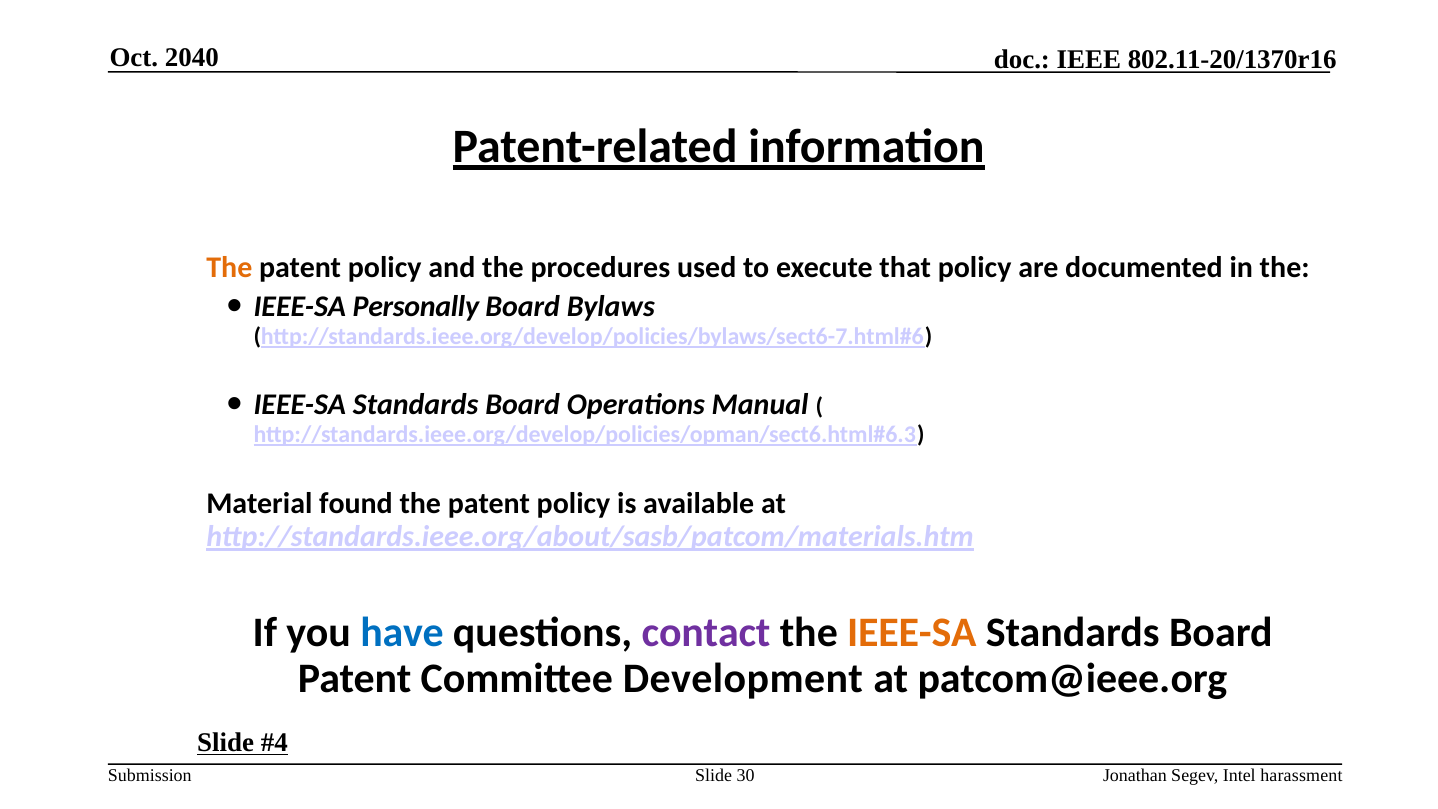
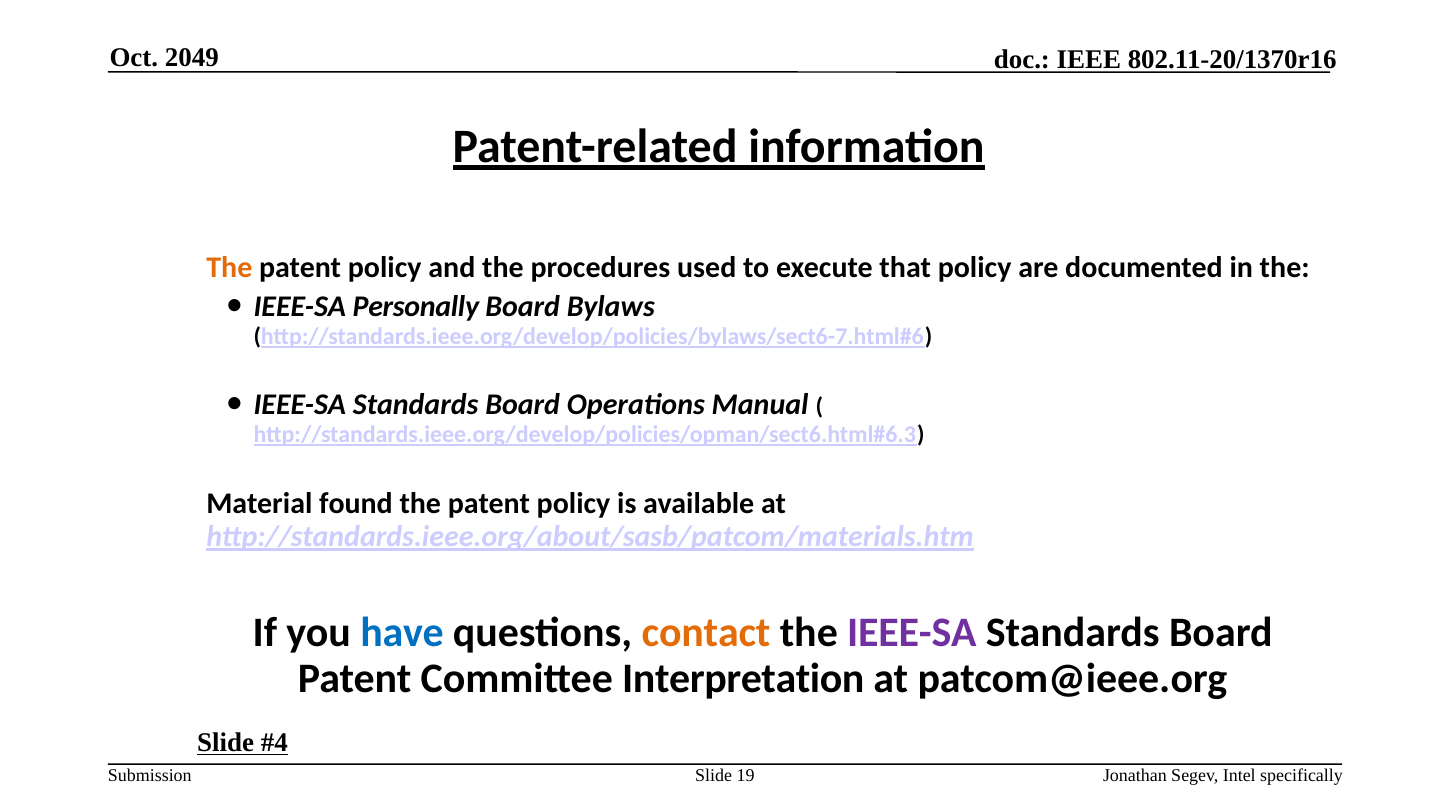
2040: 2040 -> 2049 (192, 57)
contact colour: purple -> orange (706, 632)
IEEE-SA colour: orange -> purple (912, 632)
Development: Development -> Interpretation (743, 679)
30: 30 -> 19 (746, 776)
harassment: harassment -> specifically (1302, 776)
